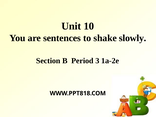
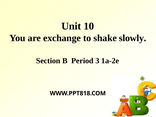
sentences: sentences -> exchange (62, 38)
